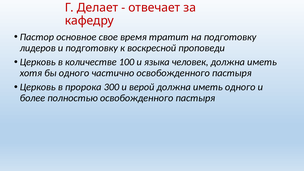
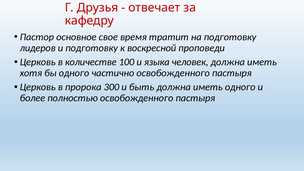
Делает: Делает -> Друзья (98, 8)
верой: верой -> быть (142, 87)
